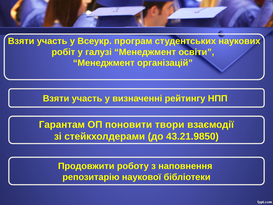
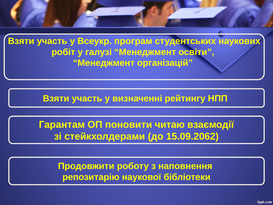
твори: твори -> читаю (170, 124)
43.21.9850: 43.21.9850 -> 15.09.2062 (192, 136)
